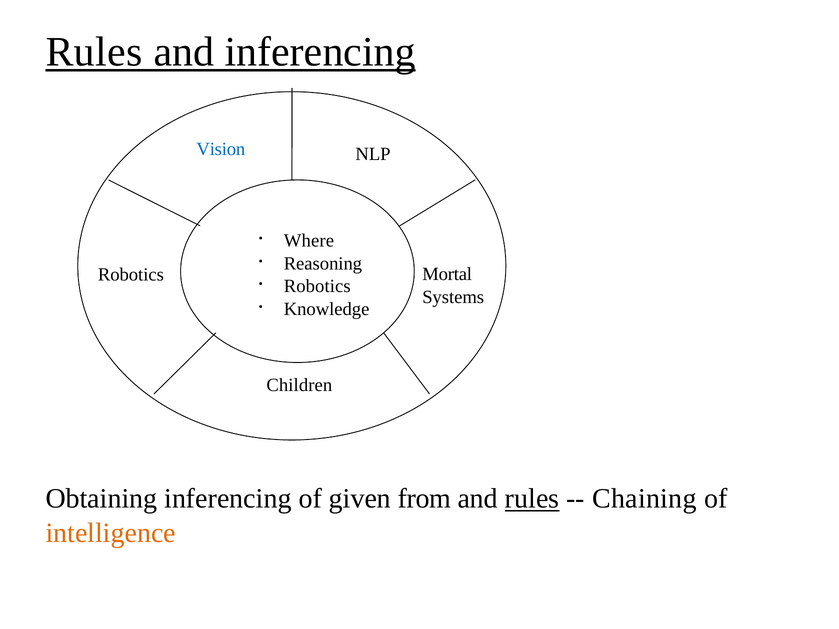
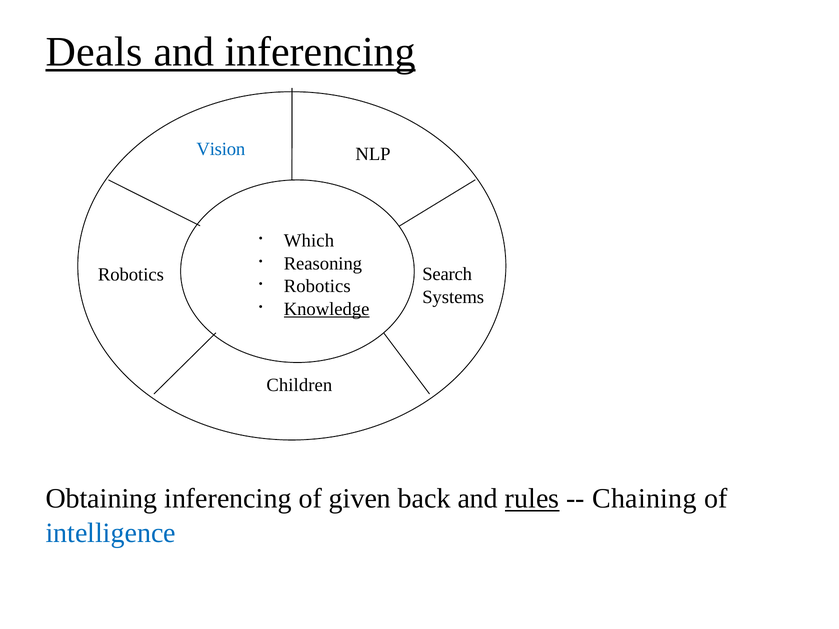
Rules: Rules -> Deals (94, 52)
Where: Where -> Which (309, 241)
Mortal: Mortal -> Search (447, 274)
Knowledge underline: none -> present (327, 309)
from: from -> back (424, 499)
intelligence colour: orange -> blue (111, 533)
